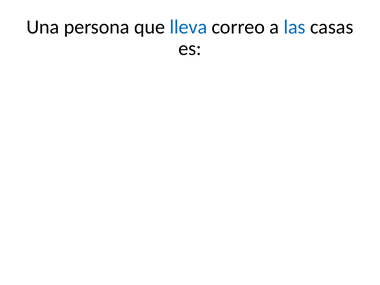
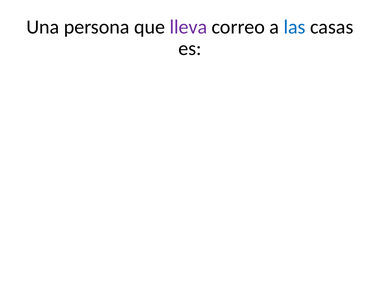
lleva colour: blue -> purple (188, 27)
